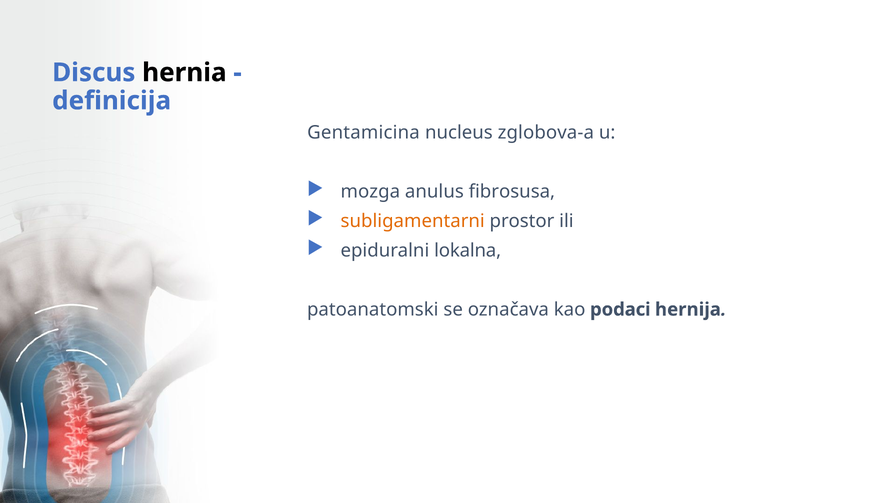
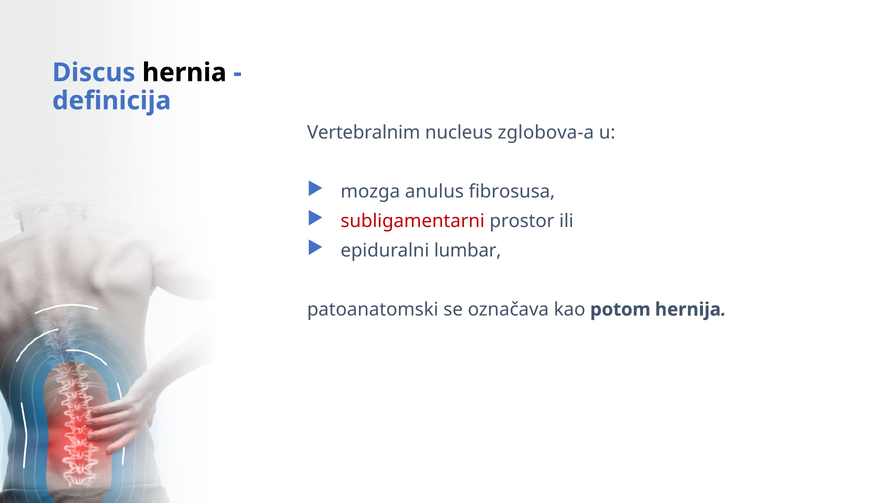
Gentamicina: Gentamicina -> Vertebralnim (364, 133)
subligamentarni colour: orange -> red (413, 221)
lokalna: lokalna -> lumbar (468, 251)
podaci: podaci -> potom (620, 309)
